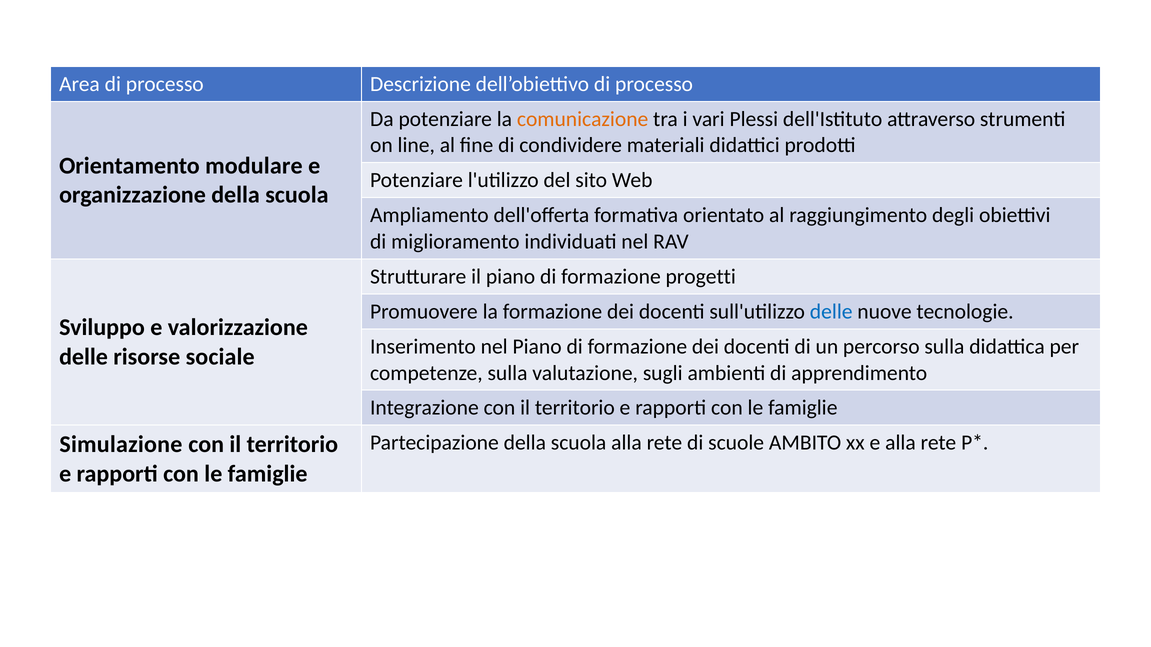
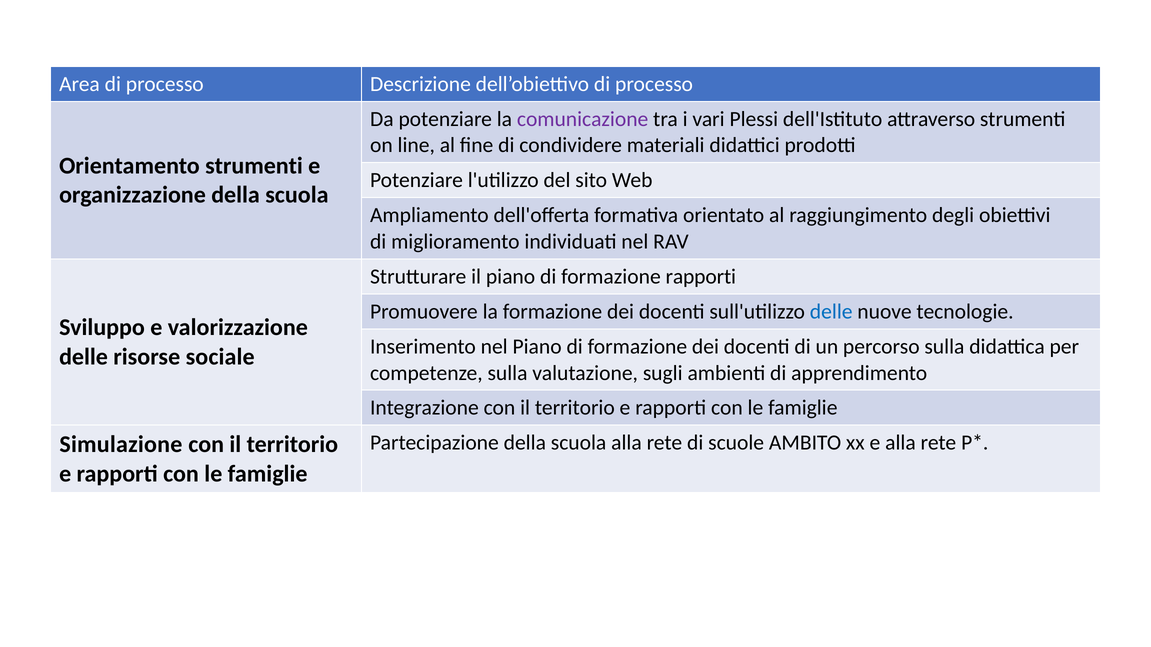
comunicazione colour: orange -> purple (583, 119)
Orientamento modulare: modulare -> strumenti (254, 166)
formazione progetti: progetti -> rapporti (701, 277)
